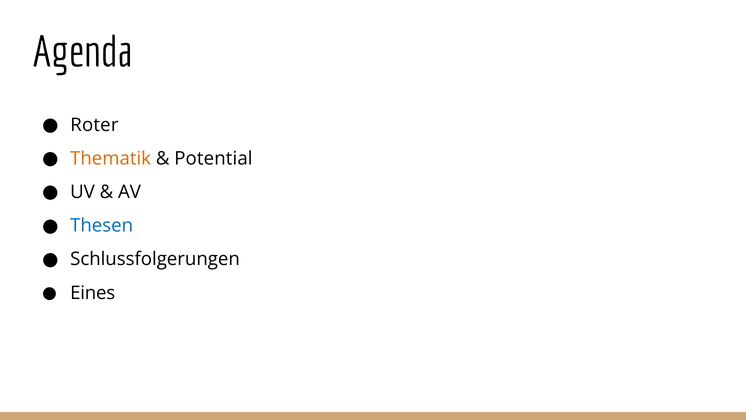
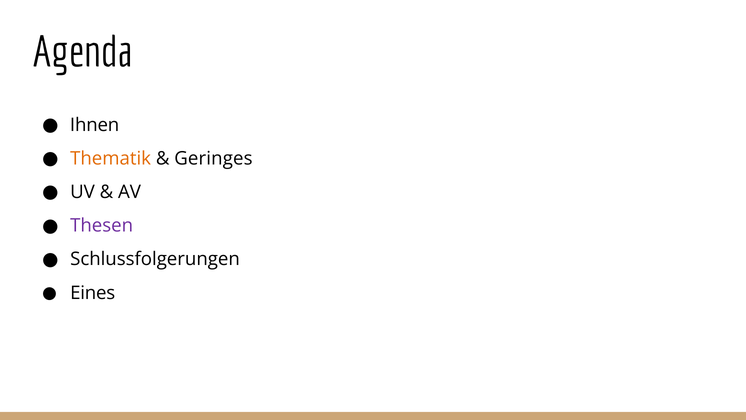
Roter: Roter -> Ihnen (95, 125)
Potential: Potential -> Geringes (213, 158)
Thesen colour: blue -> purple (102, 225)
